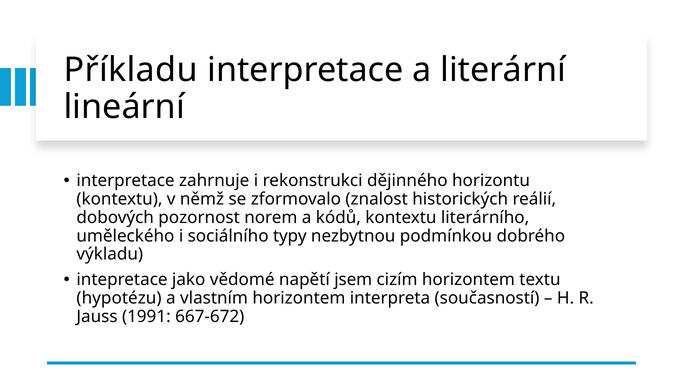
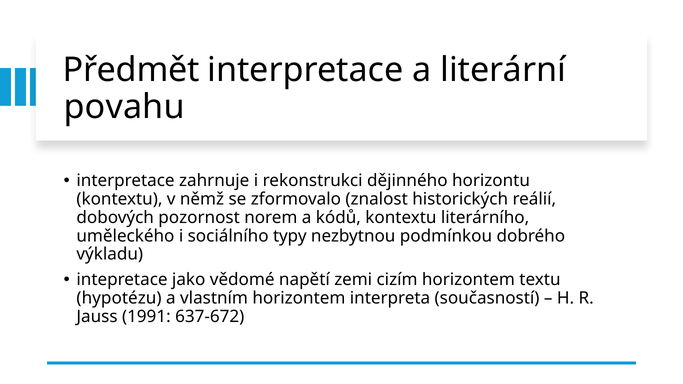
Příkladu: Příkladu -> Předmět (131, 70)
lineární: lineární -> povahu (124, 107)
jsem: jsem -> zemi (353, 280)
667-672: 667-672 -> 637-672 (210, 317)
